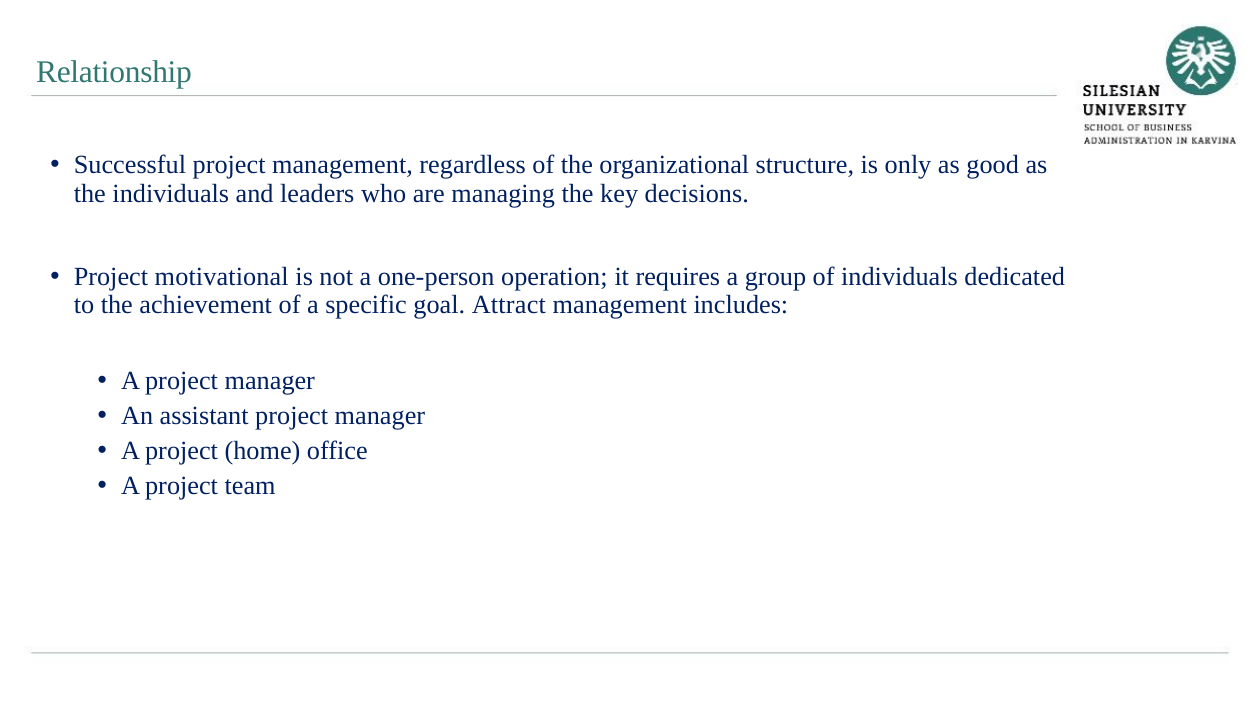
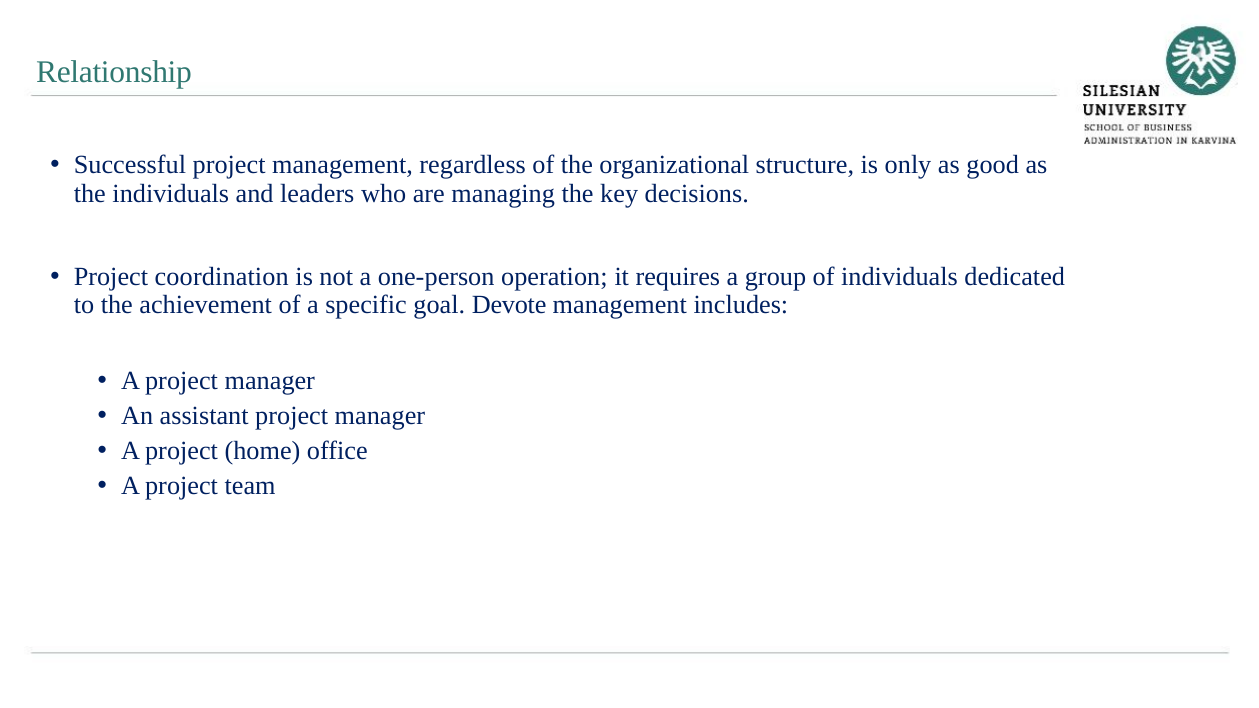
motivational: motivational -> coordination (222, 277)
Attract: Attract -> Devote (509, 305)
